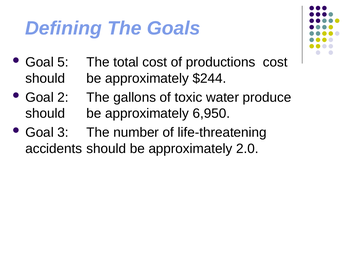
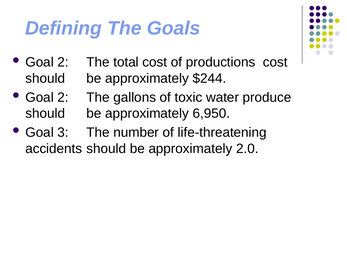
5: 5 -> 2 (63, 62)
